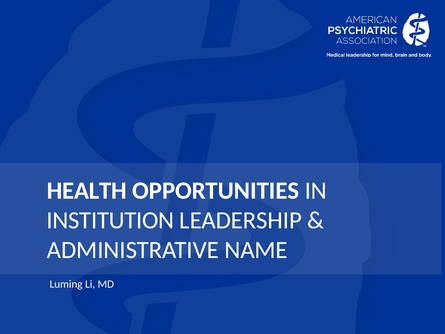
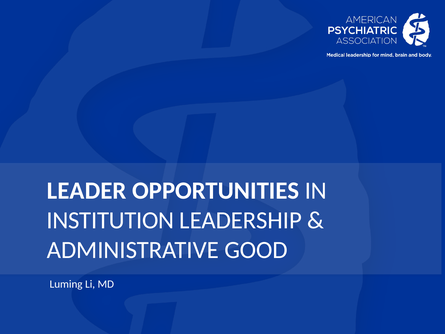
HEALTH: HEALTH -> LEADER (87, 191)
NAME: NAME -> GOOD (256, 250)
